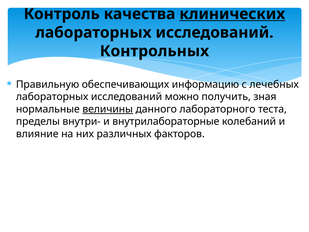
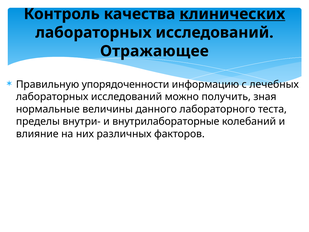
Контрольных: Контрольных -> Отражающее (154, 51)
обеспечивающих: обеспечивающих -> упорядоченности (125, 84)
величины underline: present -> none (108, 109)
